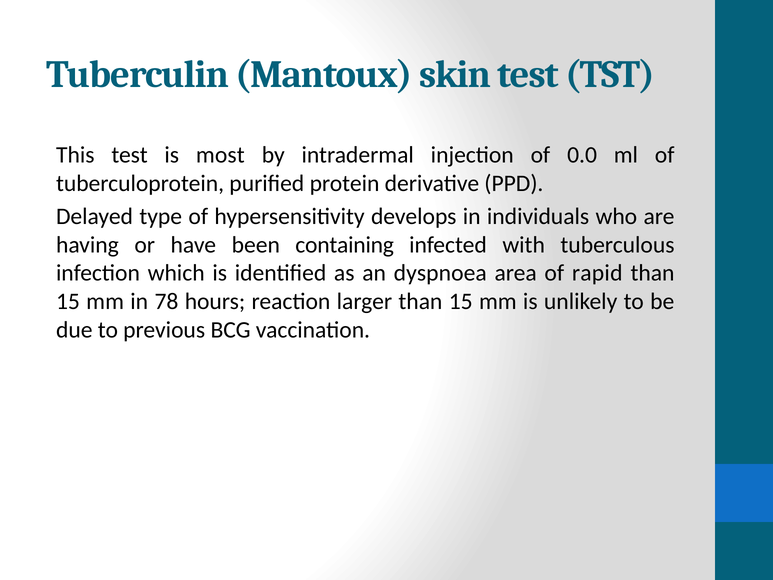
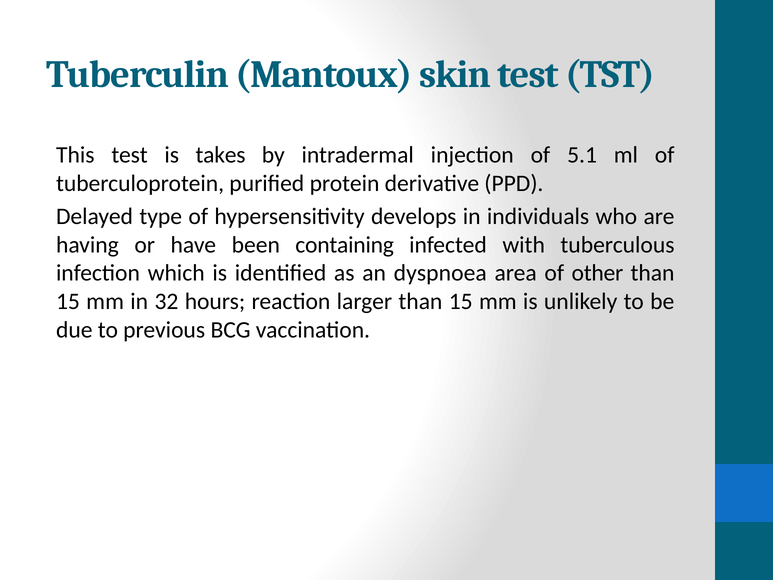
most: most -> takes (221, 155)
0.0: 0.0 -> 5.1 (582, 155)
rapid: rapid -> other (597, 273)
78: 78 -> 32 (166, 301)
